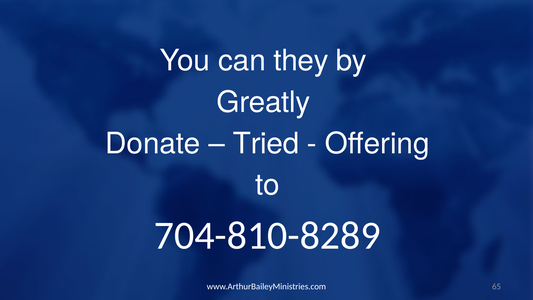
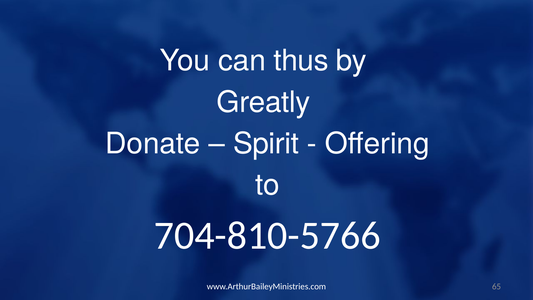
they: they -> thus (301, 61)
Tried: Tried -> Spirit (266, 144)
704-810-8289: 704-810-8289 -> 704-810-5766 (267, 236)
